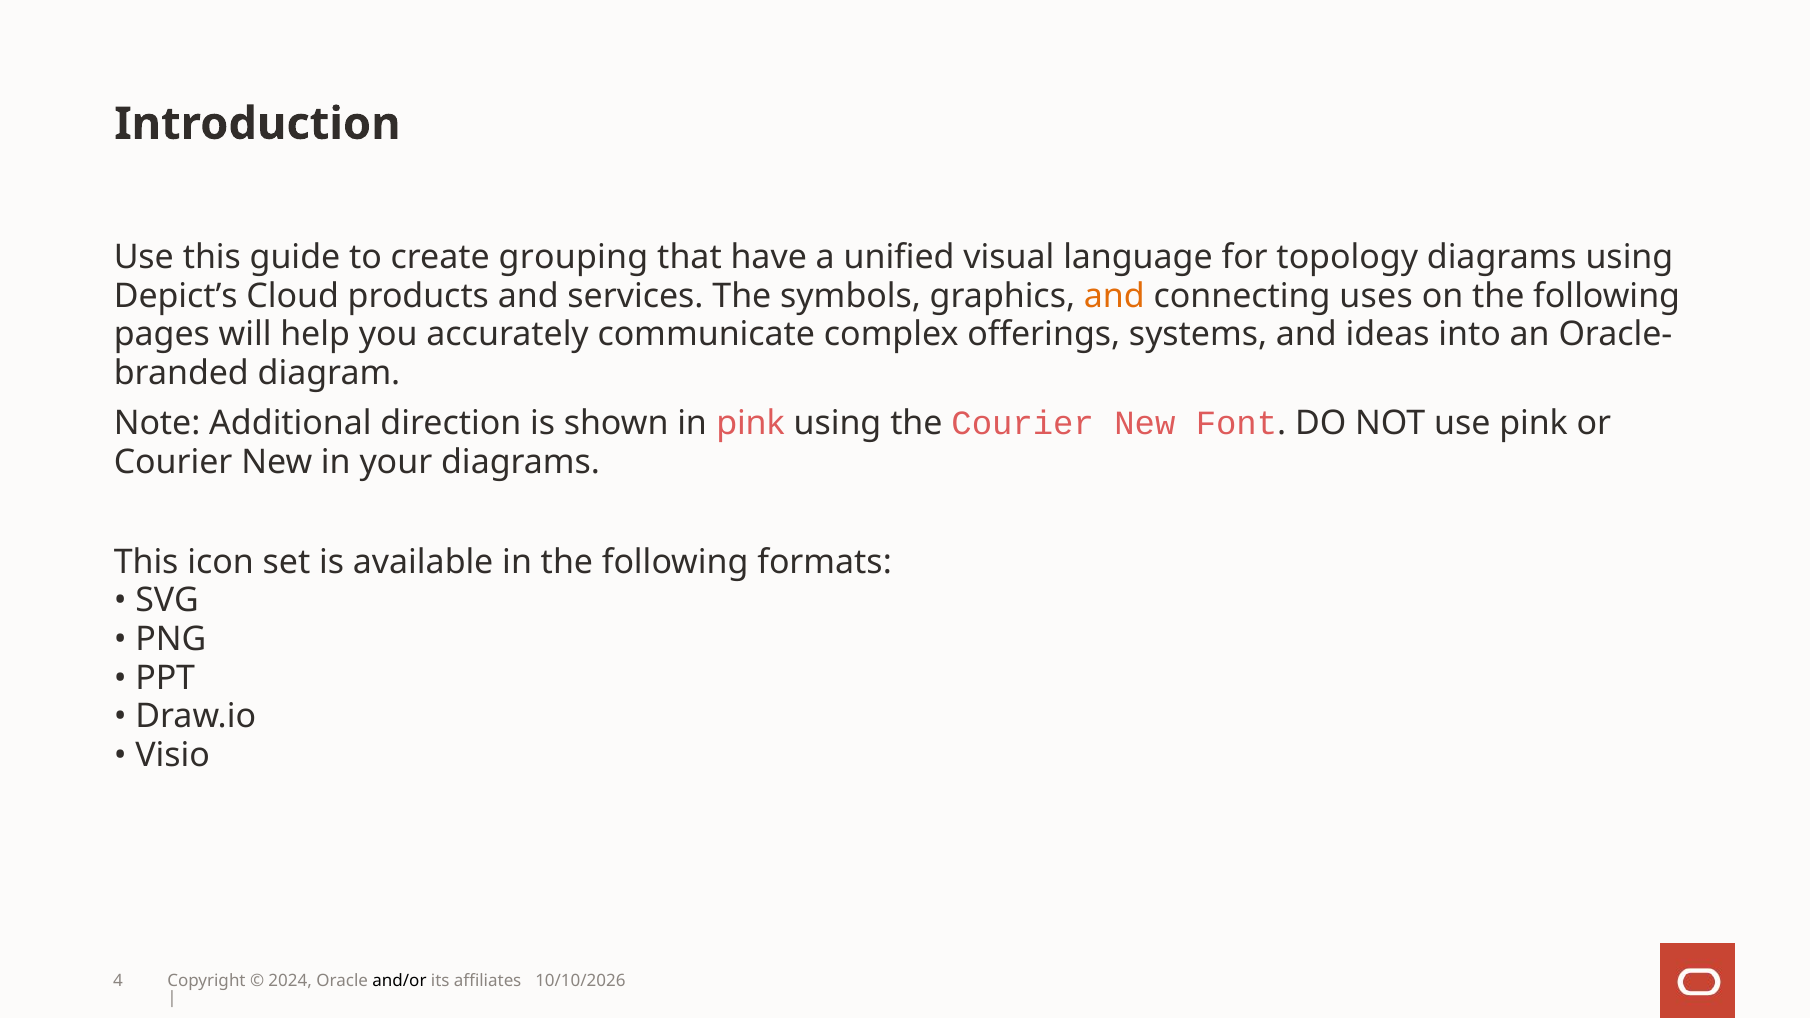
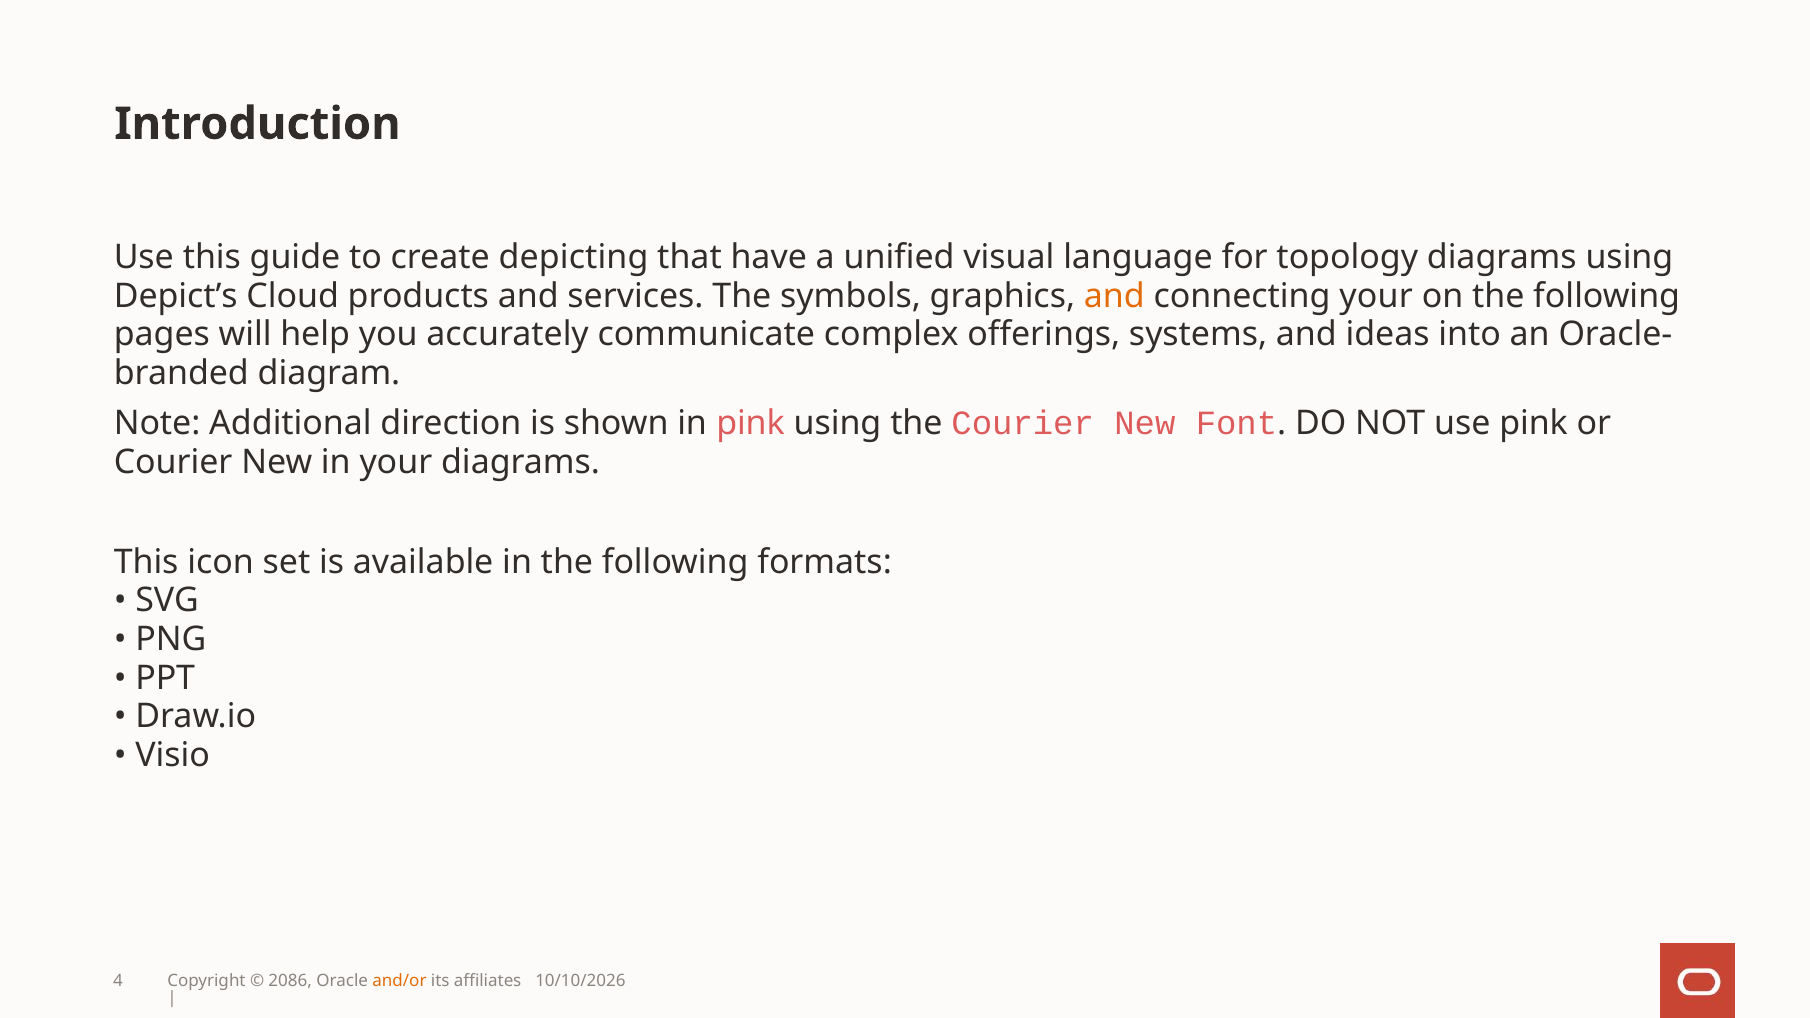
grouping: grouping -> depicting (574, 257)
connecting uses: uses -> your (1376, 296)
2024: 2024 -> 2086 (290, 981)
and/or colour: black -> orange (399, 981)
